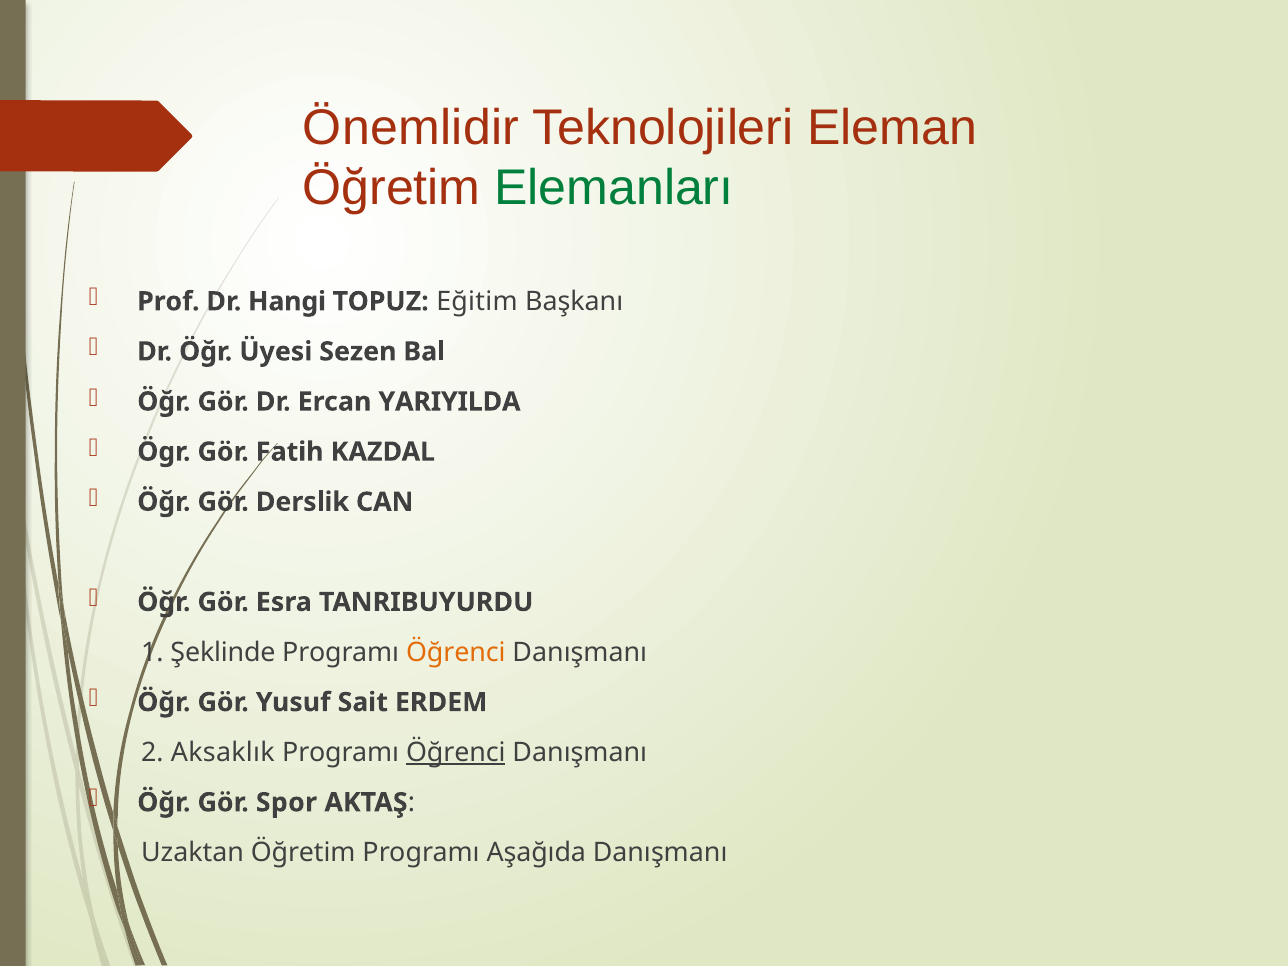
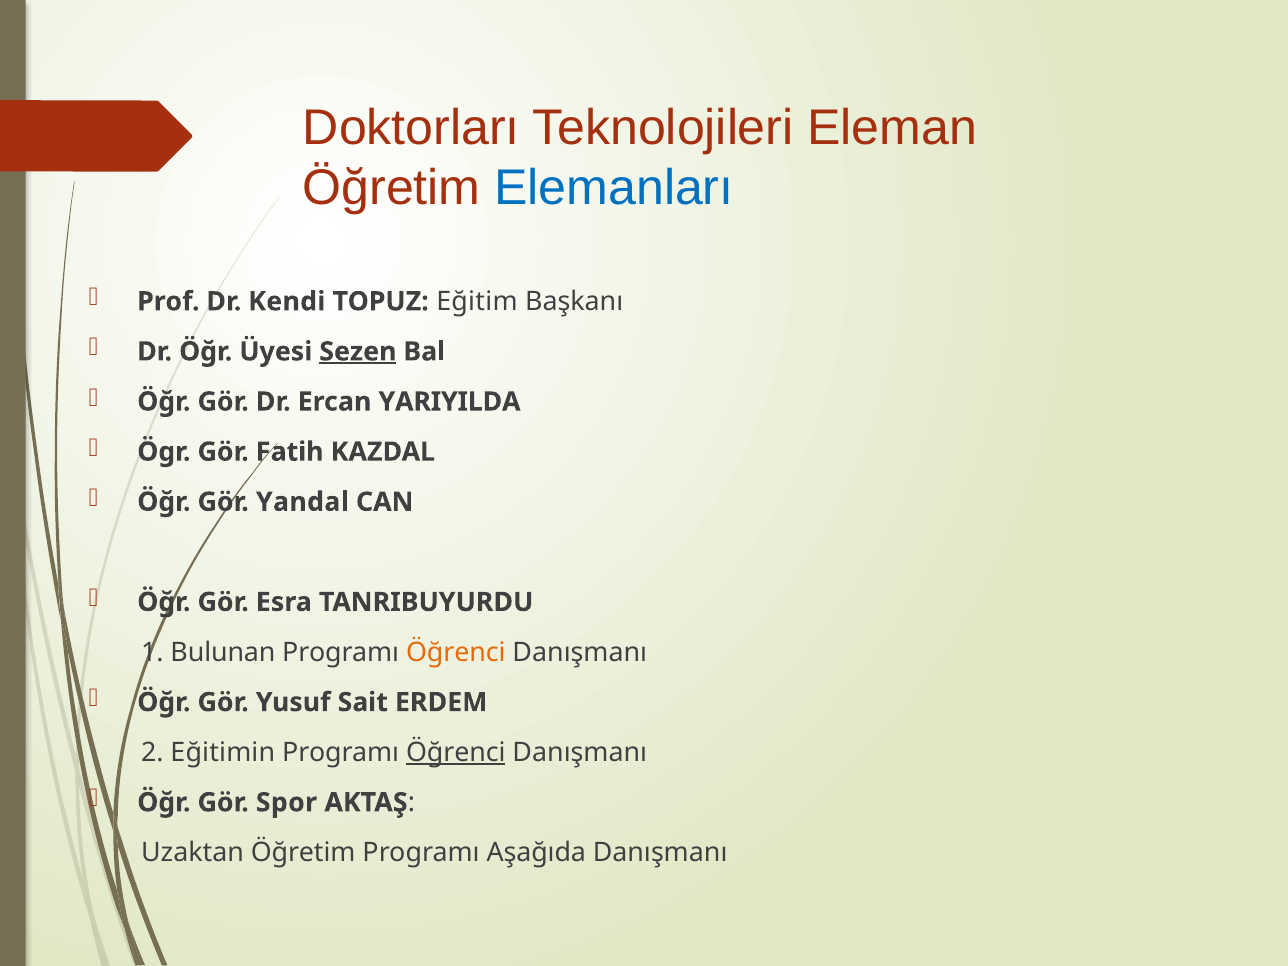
Önemlidir: Önemlidir -> Doktorları (411, 128)
Elemanları colour: green -> blue (614, 188)
Hangi: Hangi -> Kendi (287, 302)
Sezen underline: none -> present (358, 352)
Derslik: Derslik -> Yandal (302, 502)
Şeklinde: Şeklinde -> Bulunan (223, 652)
Aksaklık: Aksaklık -> Eğitimin (223, 752)
